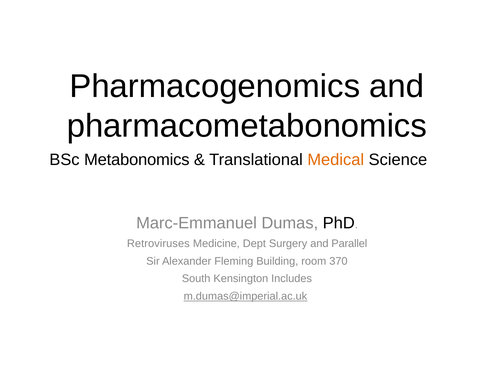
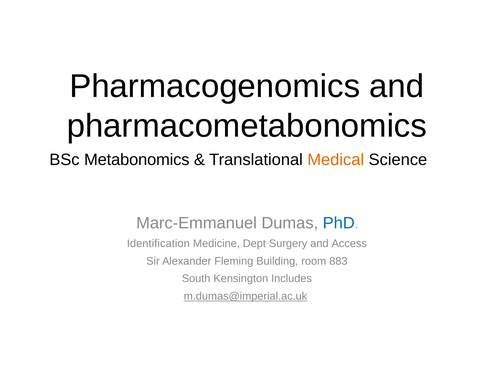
PhD colour: black -> blue (339, 223)
Retroviruses: Retroviruses -> Identification (158, 244)
Parallel: Parallel -> Access (349, 244)
370: 370 -> 883 (338, 261)
